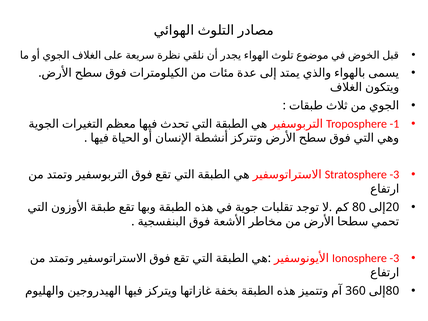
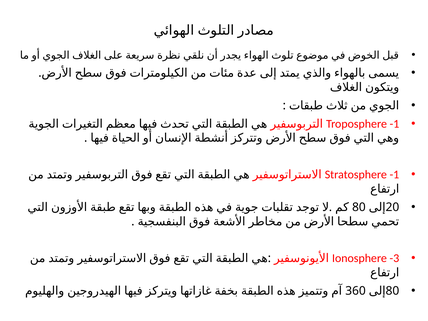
Stratosphere -3: -3 -> -1 (394, 175)
